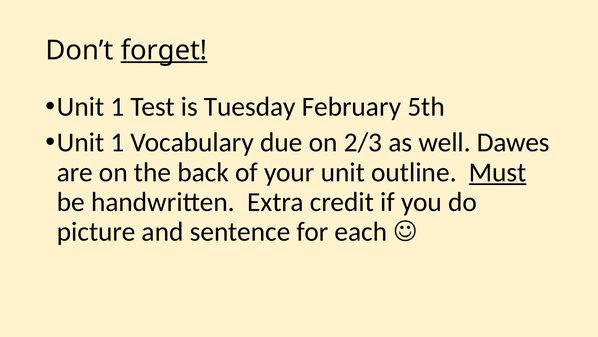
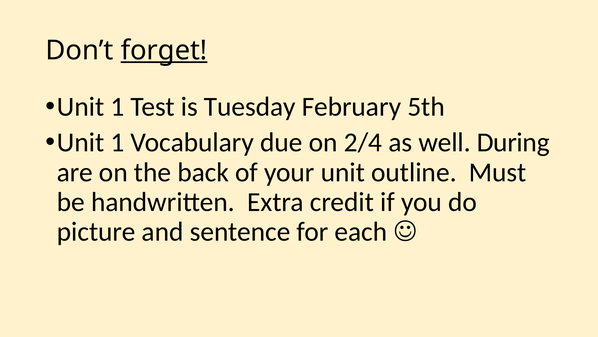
2/3: 2/3 -> 2/4 (363, 142)
Dawes: Dawes -> During (513, 142)
Must underline: present -> none (498, 172)
